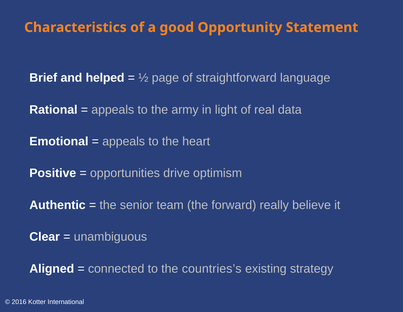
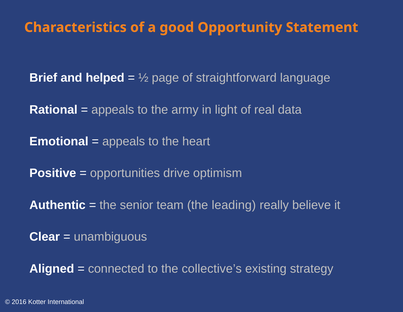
forward: forward -> leading (234, 205)
countries’s: countries’s -> collective’s (212, 268)
